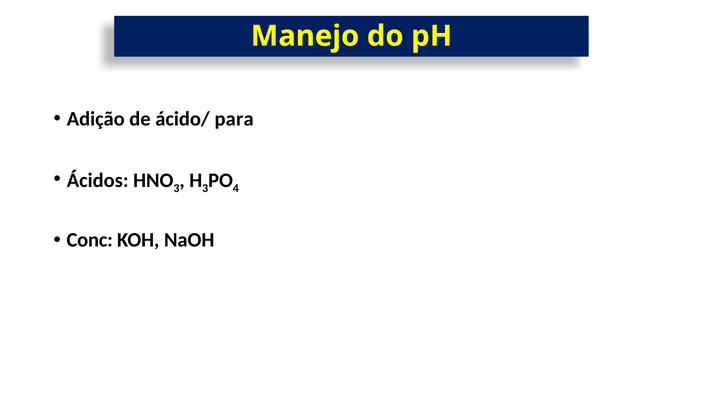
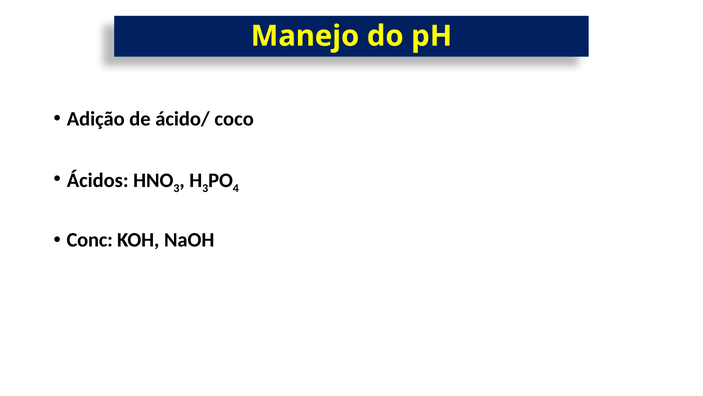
para: para -> coco (234, 119)
